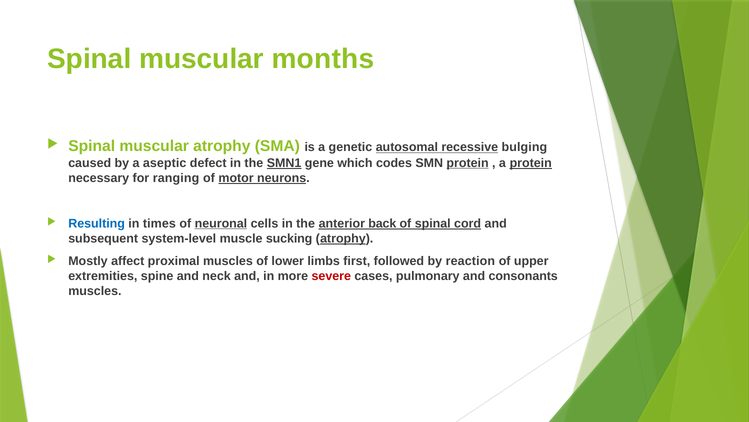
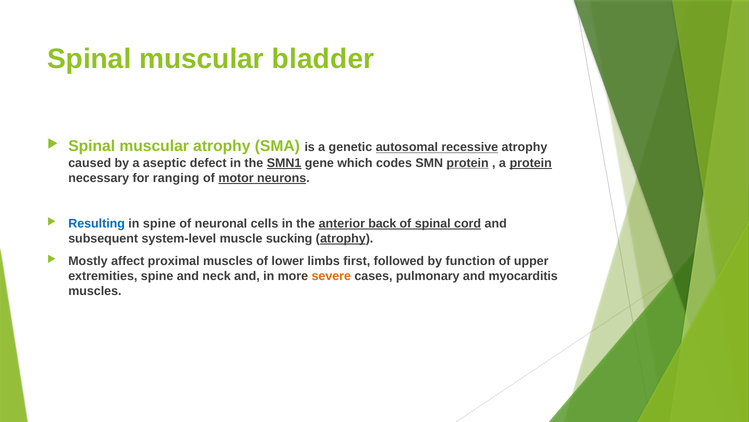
months: months -> bladder (323, 59)
recessive bulging: bulging -> atrophy (524, 147)
in times: times -> spine (159, 223)
neuronal underline: present -> none (221, 223)
reaction: reaction -> function (470, 261)
severe colour: red -> orange (331, 276)
consonants: consonants -> myocarditis (523, 276)
